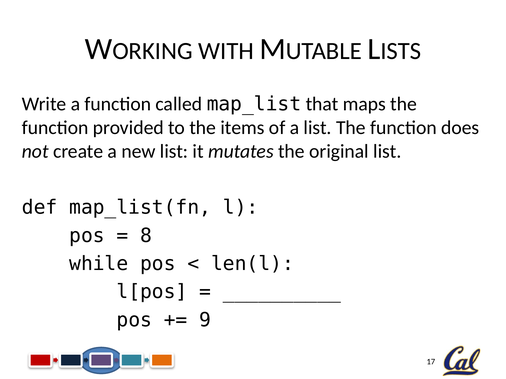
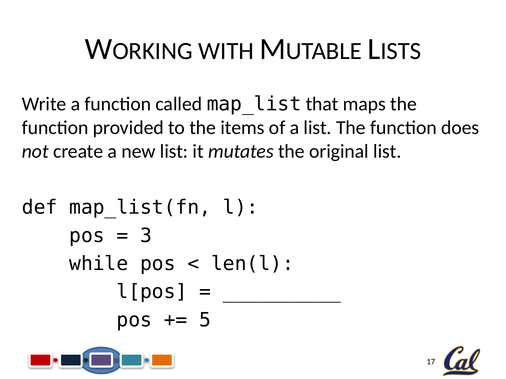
8: 8 -> 3 (146, 236)
9: 9 -> 5 (205, 320)
